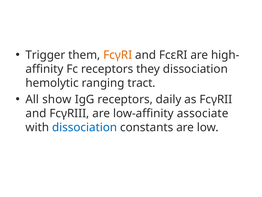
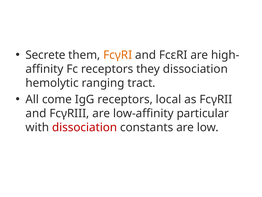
Trigger: Trigger -> Secrete (45, 55)
show: show -> come (57, 99)
daily: daily -> local (169, 99)
associate: associate -> particular (203, 113)
dissociation colour: blue -> red (85, 127)
